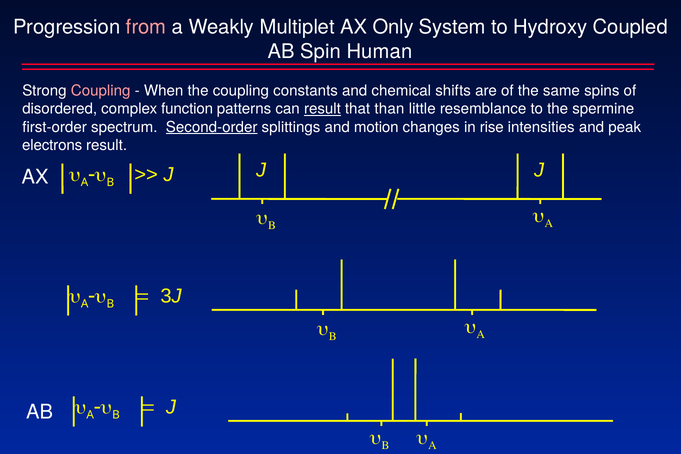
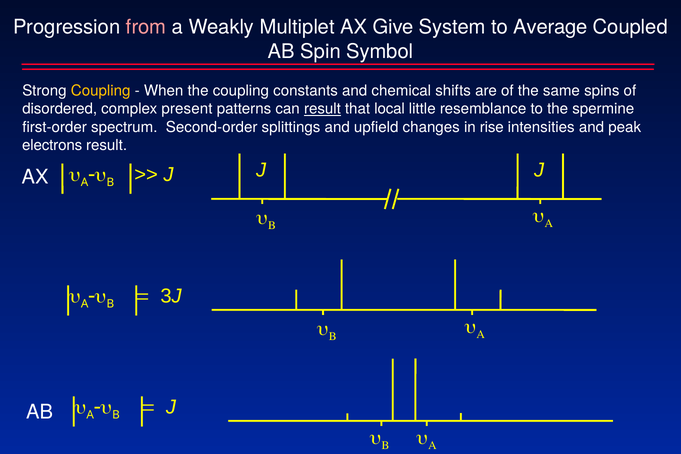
Only: Only -> Give (393, 27)
Hydroxy: Hydroxy -> Average (550, 27)
Human: Human -> Symbol (380, 51)
Coupling colour: pink -> yellow (101, 91)
function: function -> present (187, 109)
than: than -> local (390, 109)
Second-order underline: present -> none (212, 127)
motion: motion -> upfield (376, 127)
